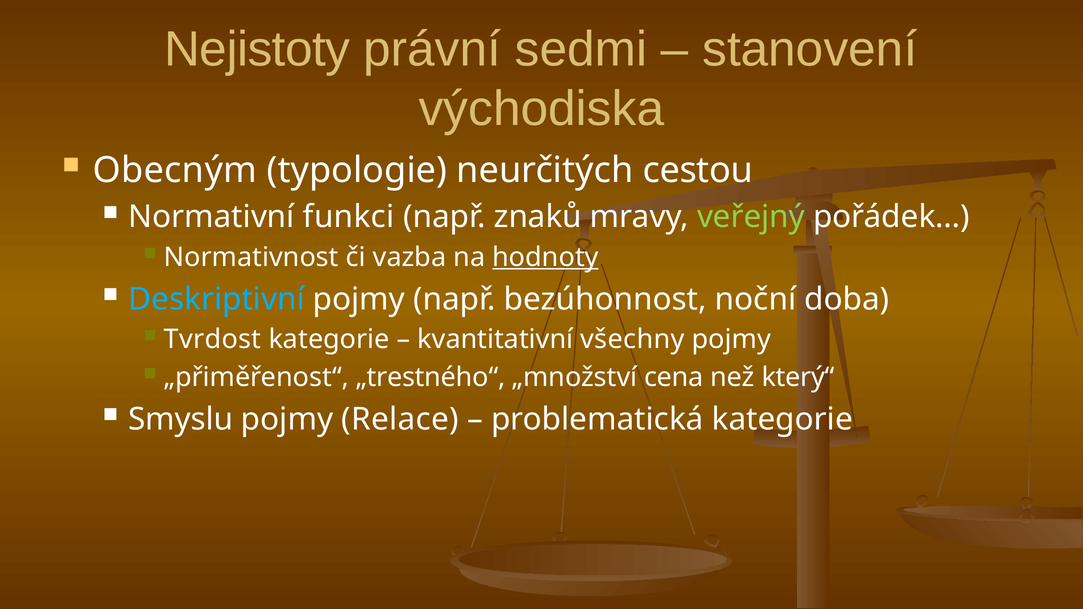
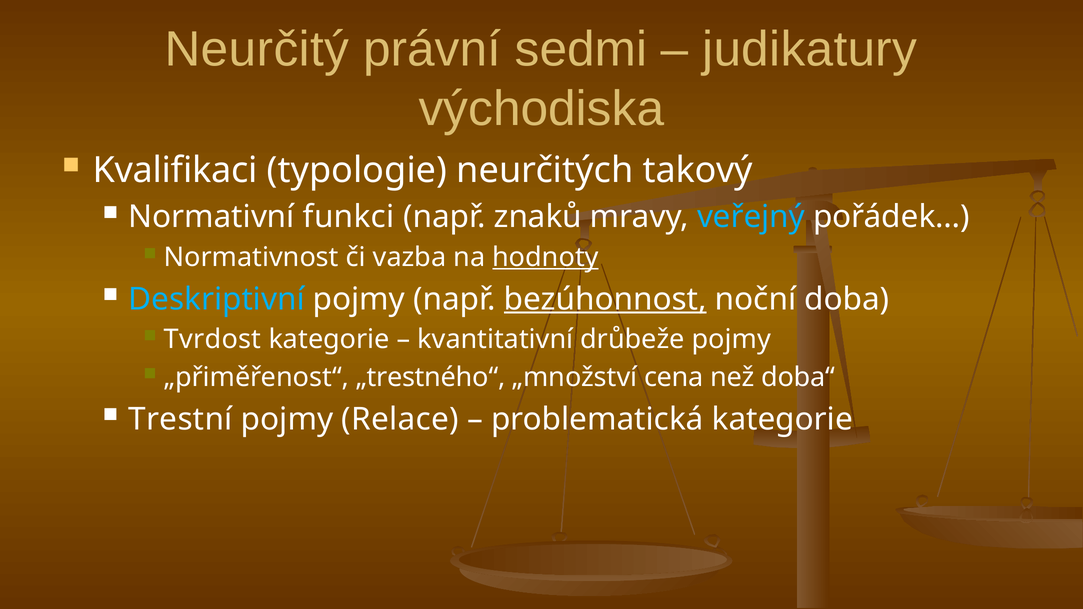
Nejistoty: Nejistoty -> Neurčitý (257, 49)
stanovení: stanovení -> judikatury (810, 49)
Obecným: Obecným -> Kvalifikaci (175, 170)
cestou: cestou -> takový (698, 170)
veřejný colour: light green -> light blue (751, 217)
bezúhonnost underline: none -> present (605, 299)
všechny: všechny -> drůbeže (633, 339)
který“: který“ -> doba“ (798, 377)
Smyslu: Smyslu -> Trestní (180, 419)
